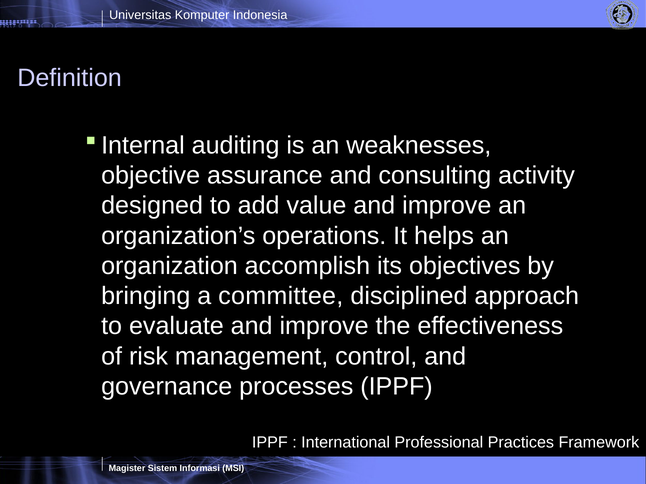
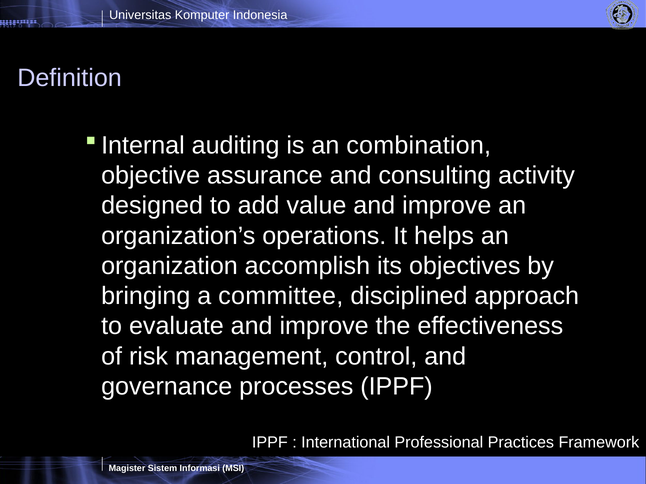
weaknesses: weaknesses -> combination (419, 146)
